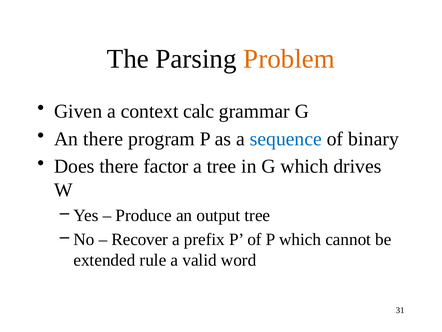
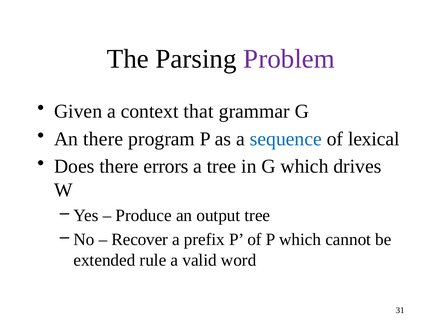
Problem colour: orange -> purple (289, 59)
calc: calc -> that (199, 111)
binary: binary -> lexical (374, 139)
factor: factor -> errors (166, 166)
